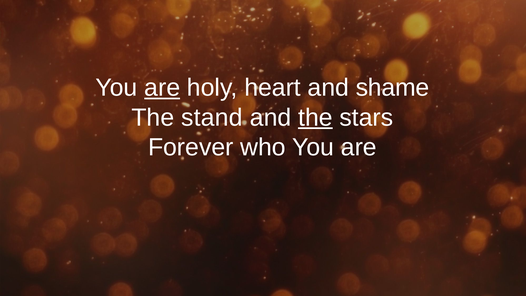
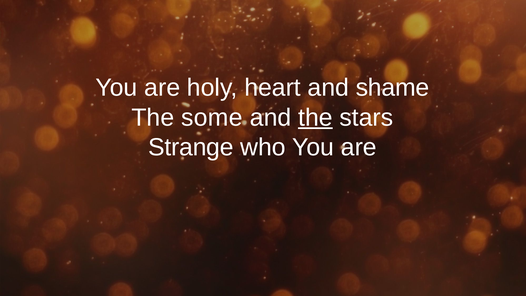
are underline: present -> none (162, 88)
stand: stand -> some (212, 118)
Forever: Forever -> Strange (191, 147)
